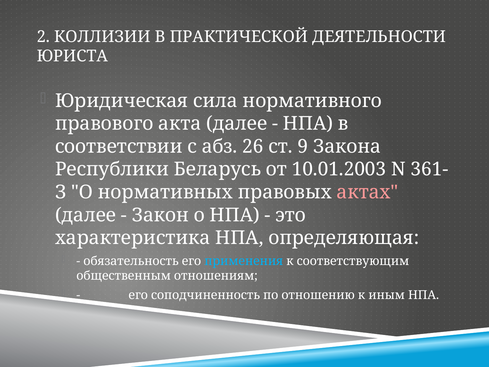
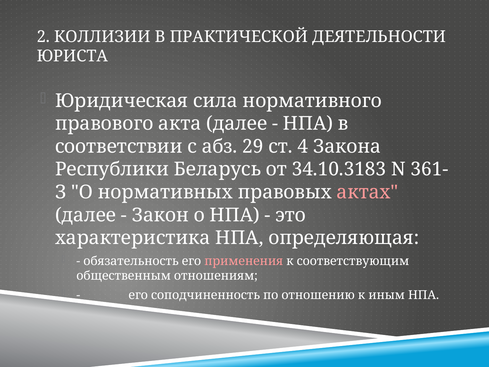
26: 26 -> 29 (253, 146)
9: 9 -> 4 (303, 146)
10.01.2003: 10.01.2003 -> 34.10.3183 (339, 169)
применения colour: light blue -> pink (244, 261)
